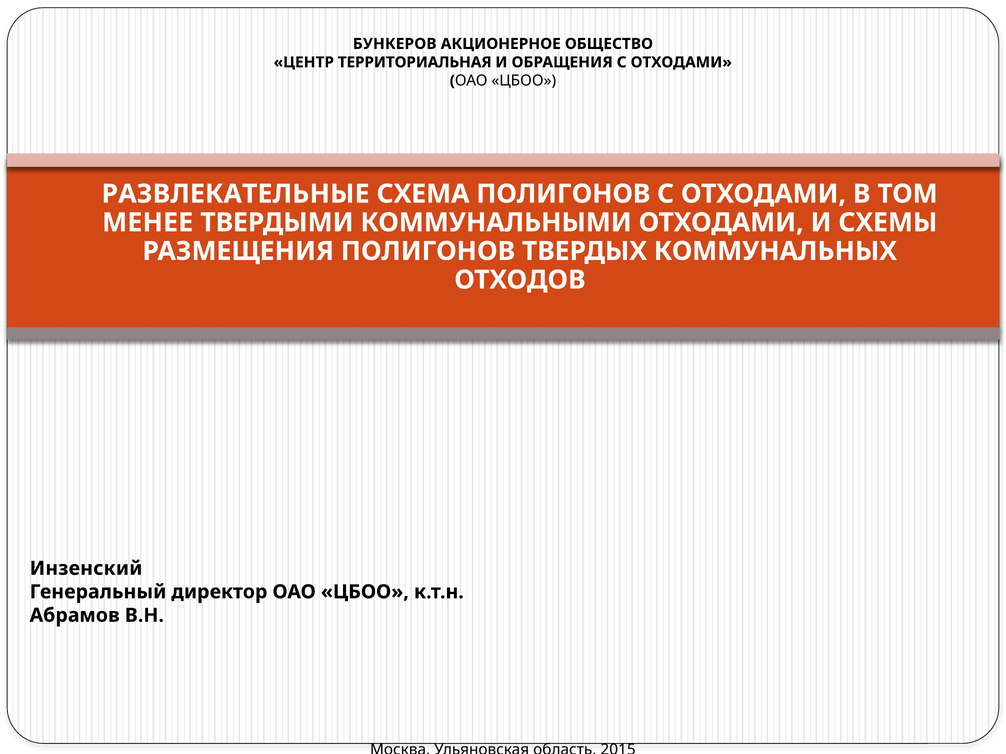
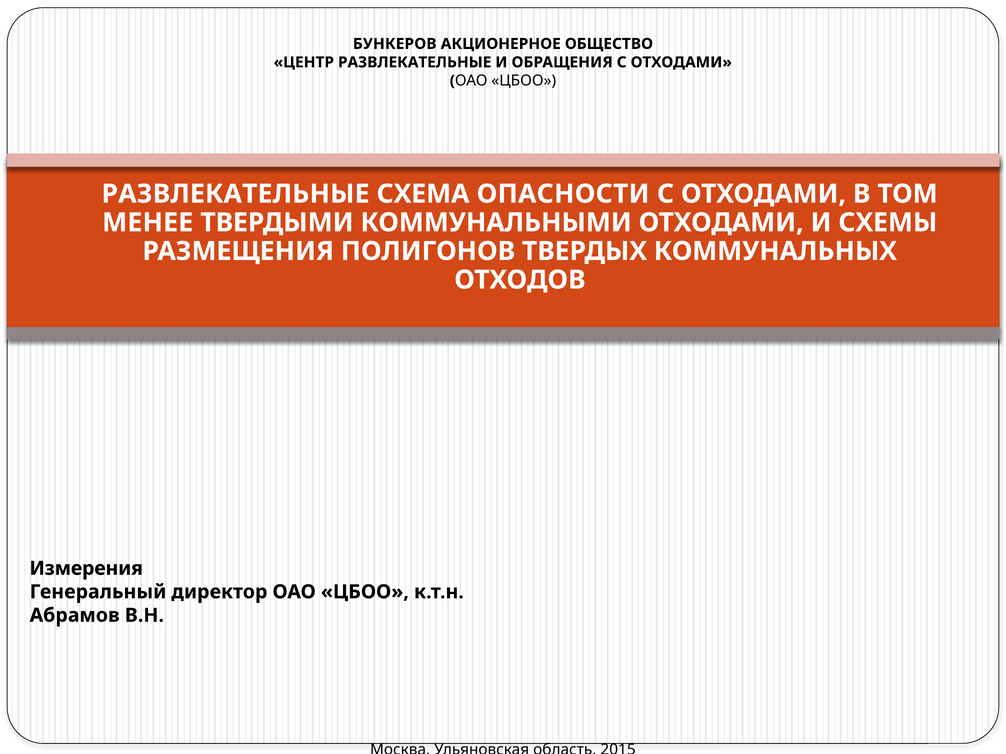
ЦЕНТР ТЕРРИТОРИАЛЬНАЯ: ТЕРРИТОРИАЛЬНАЯ -> РАЗВЛЕКАТЕЛЬНЫЕ (415, 62)
СХЕМА ПОЛИГОНОВ: ПОЛИГОНОВ -> ОПАСНОСТИ (563, 194)
Инзенский: Инзенский -> Измерения (86, 569)
